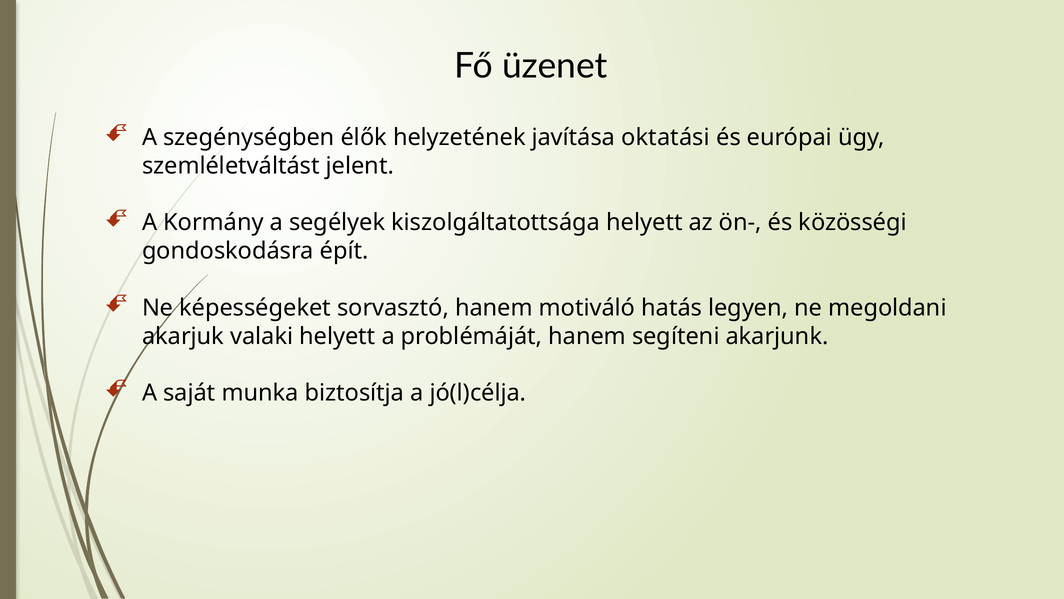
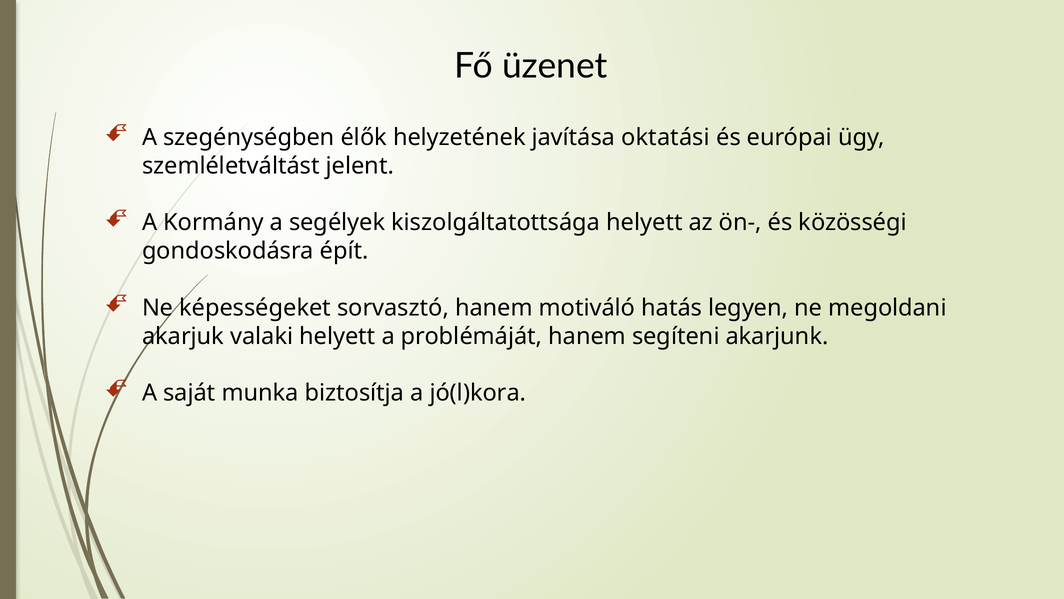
jó(l)célja: jó(l)célja -> jó(l)kora (478, 393)
